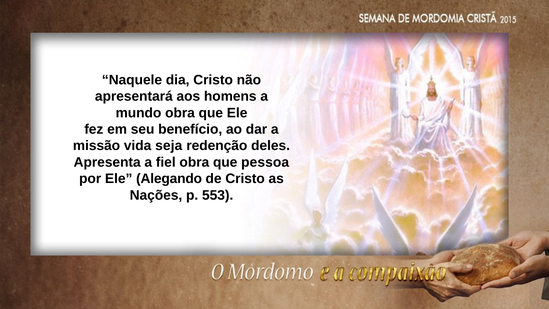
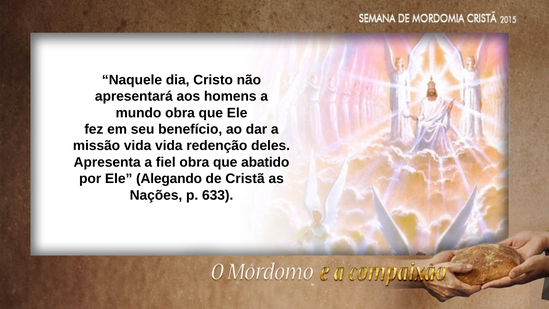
vida seja: seja -> vida (169, 146)
pessoa: pessoa -> abatido (265, 162)
de Cristo: Cristo -> Cristã (245, 179)
553: 553 -> 633 (218, 195)
